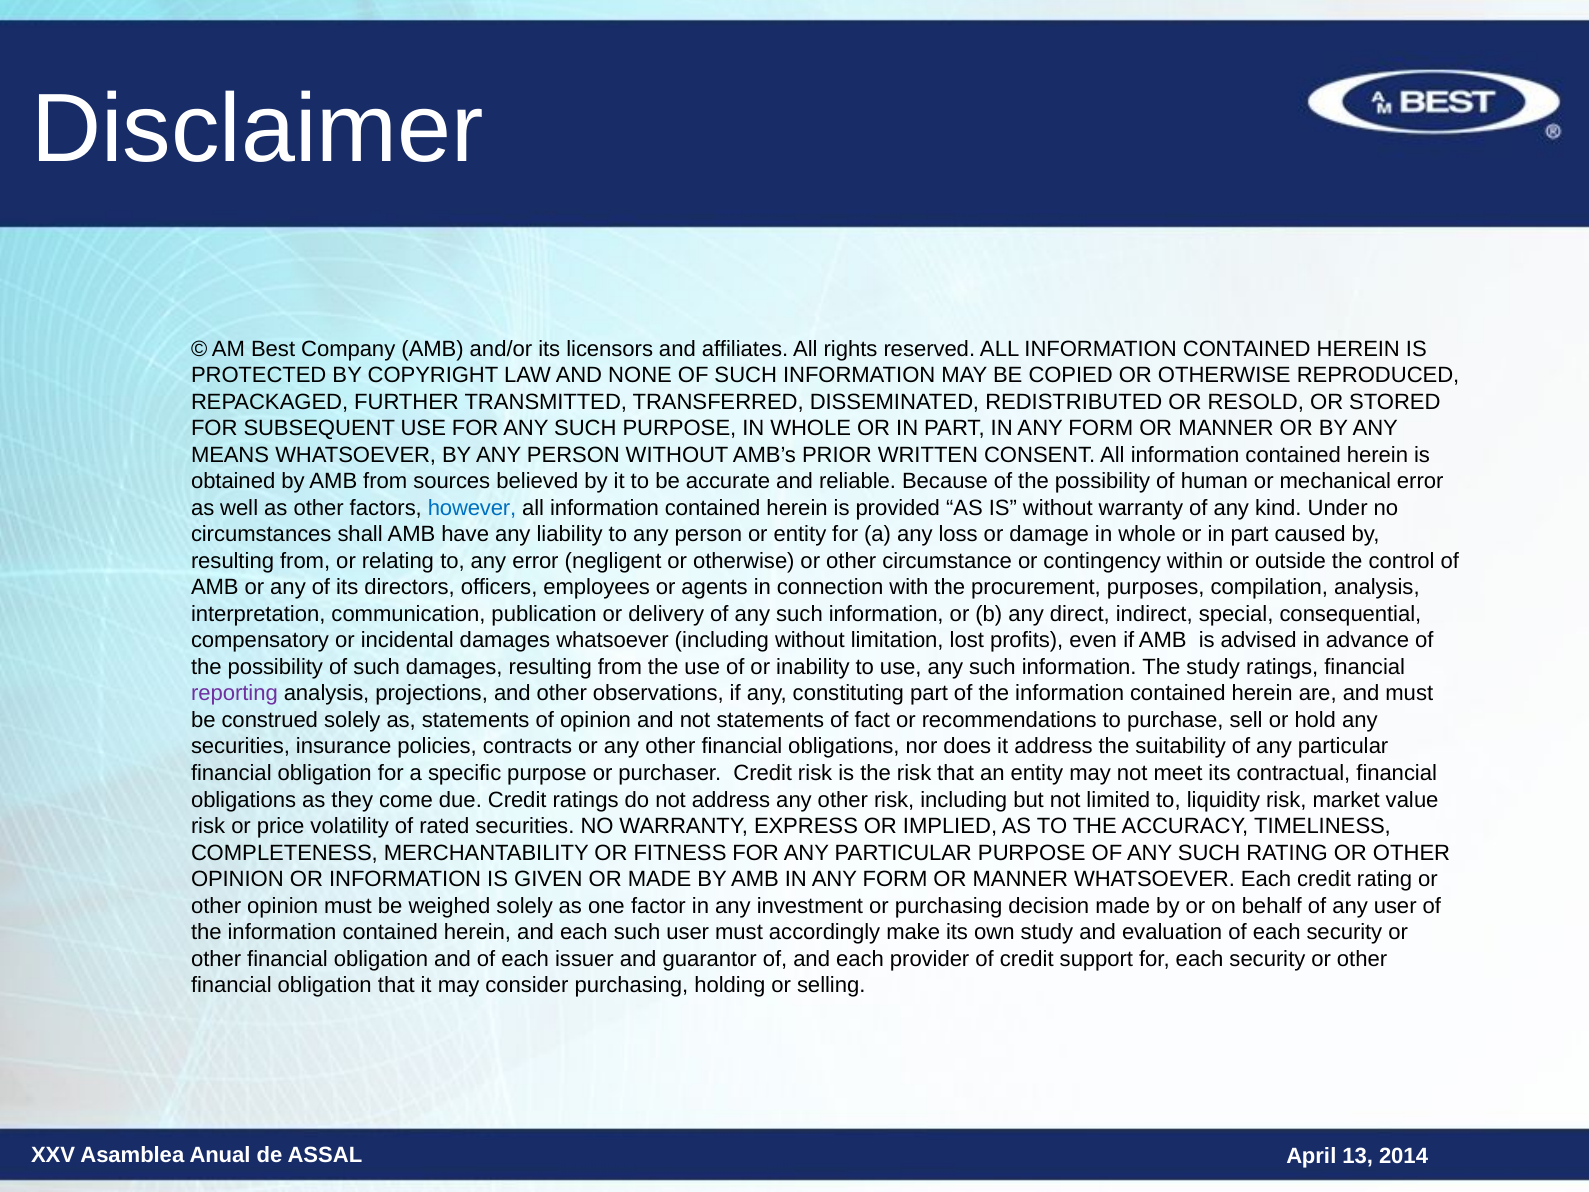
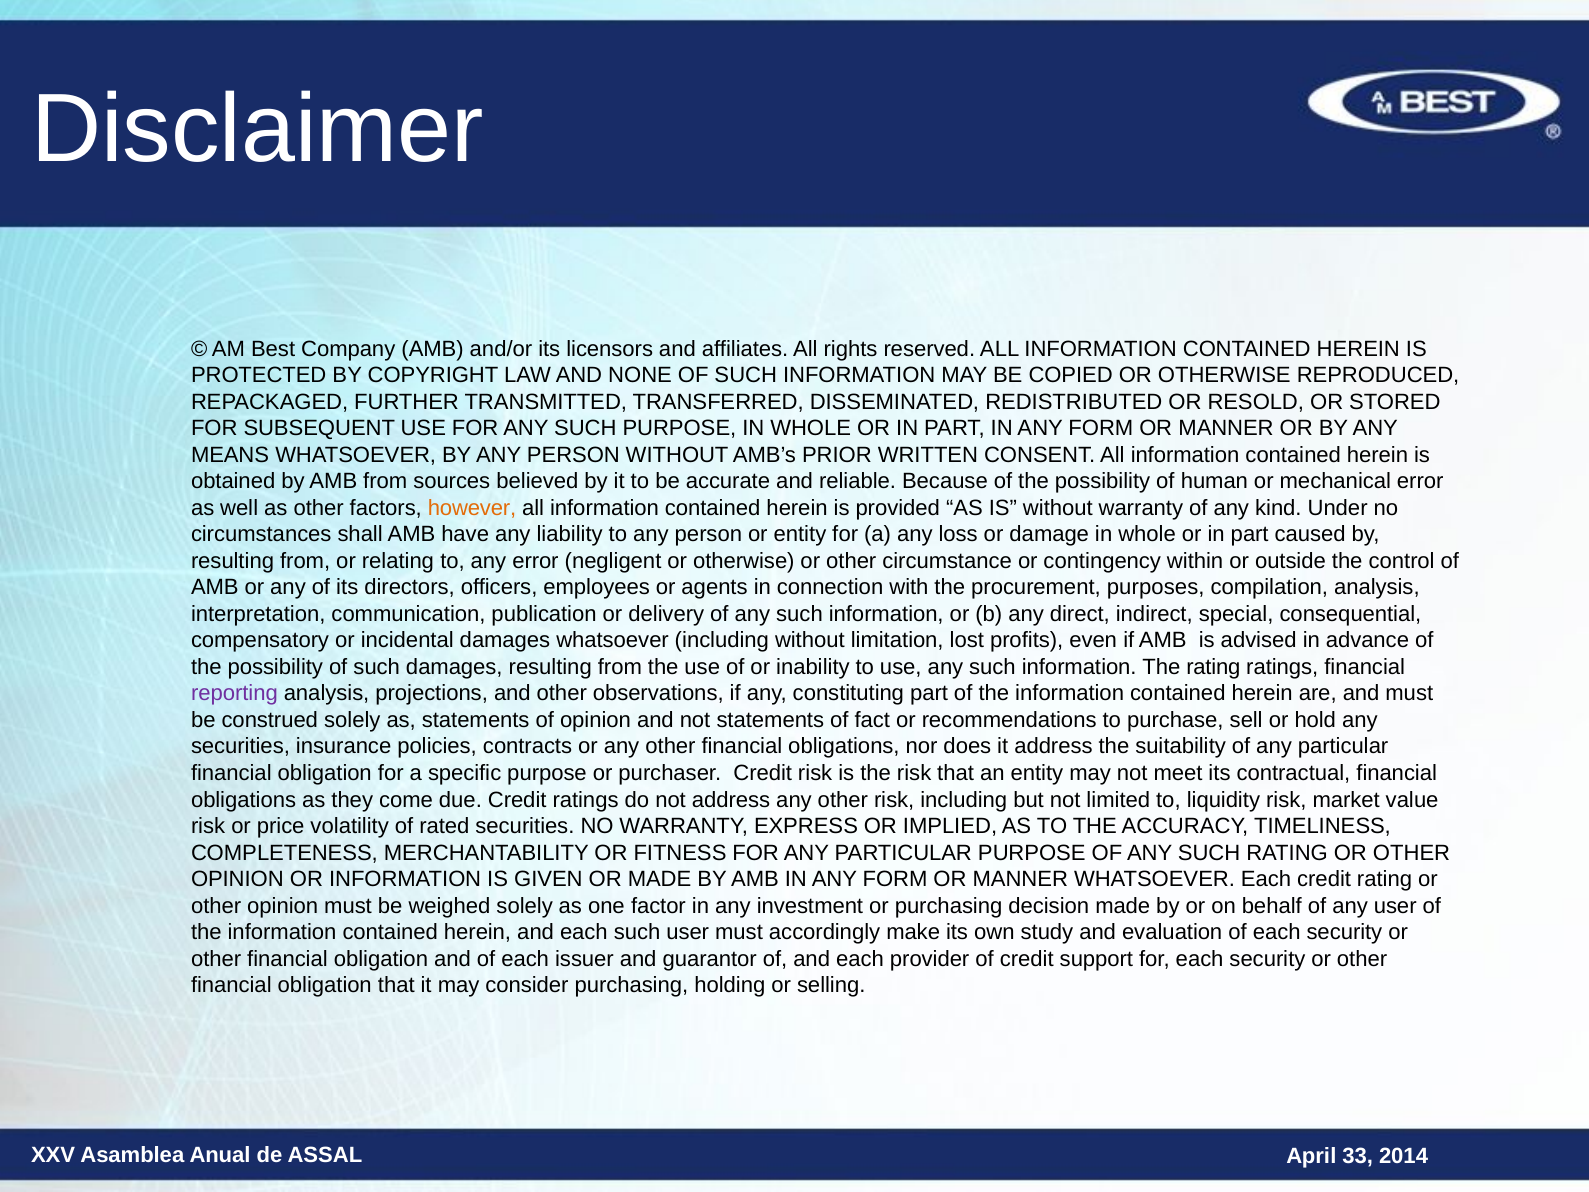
however colour: blue -> orange (472, 508)
The study: study -> rating (1213, 667)
13: 13 -> 33 (1358, 1156)
